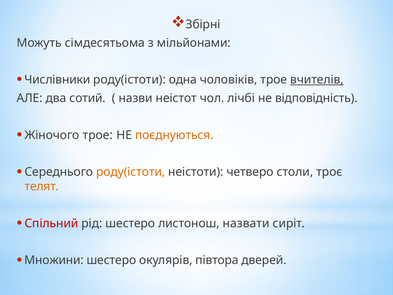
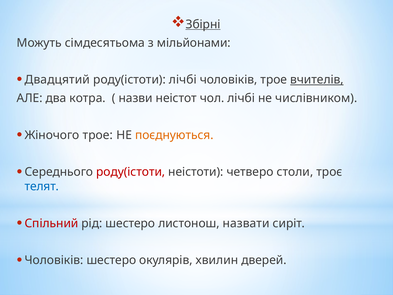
Збірні underline: none -> present (203, 24)
Числівники: Числівники -> Двадцятий (57, 80)
роду(істоти одна: одна -> лічбі (183, 80)
сотий: сотий -> котра (88, 98)
відповідність: відповідність -> числівником (316, 98)
роду(істоти colour: orange -> red (131, 172)
телят colour: orange -> blue (42, 186)
Множини: Множини -> Чоловіків (54, 260)
півтора: півтора -> хвилин (217, 260)
